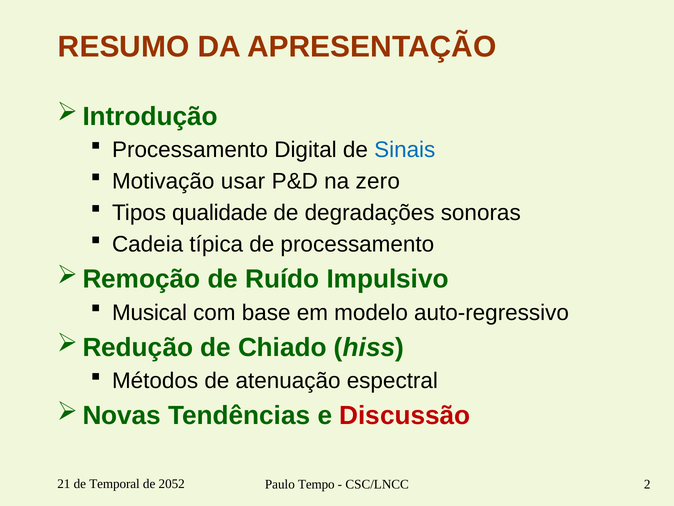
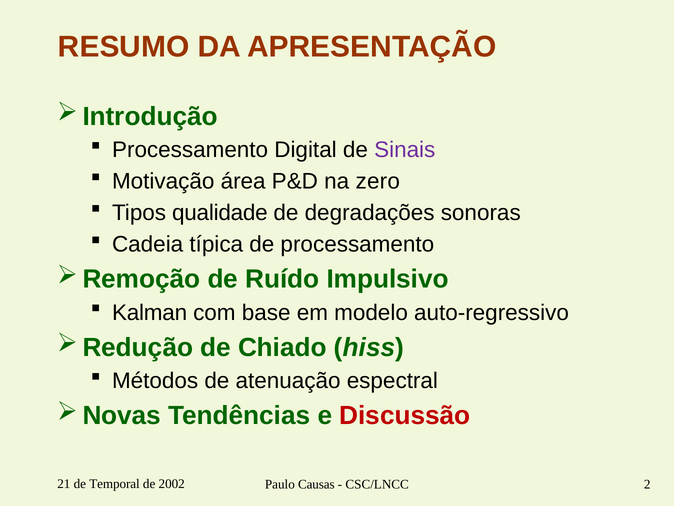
Sinais colour: blue -> purple (405, 150)
usar: usar -> área (243, 181)
Musical: Musical -> Kalman (150, 312)
2052: 2052 -> 2002 (172, 483)
Tempo: Tempo -> Causas (316, 484)
